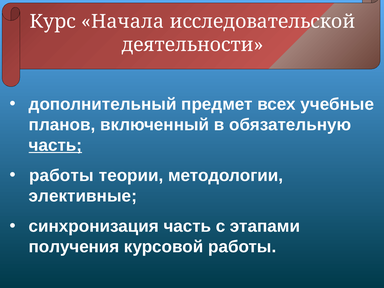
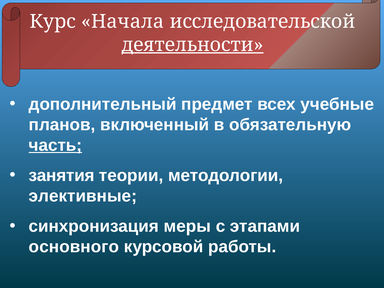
деятельности underline: none -> present (193, 45)
работы: работы -> занятия (62, 175)
синхронизация часть: часть -> меры (187, 226)
получения: получения -> основного (74, 247)
